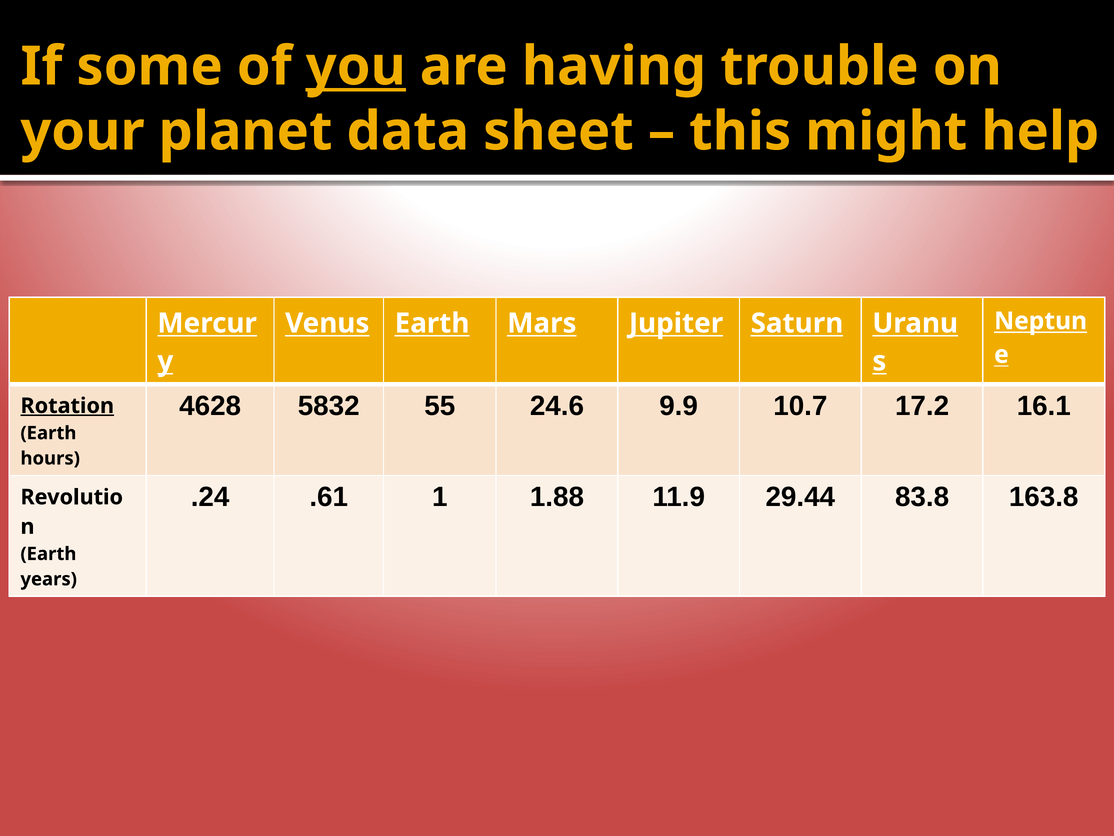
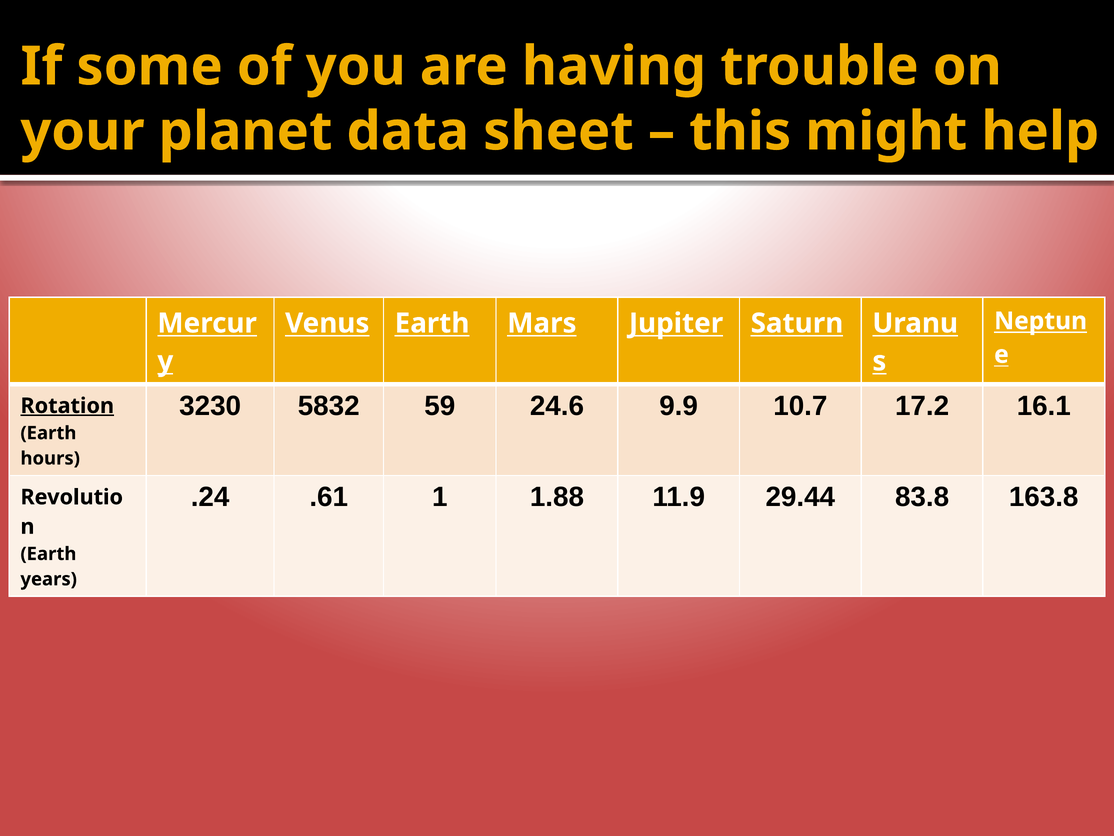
you underline: present -> none (356, 67)
4628: 4628 -> 3230 (210, 406)
55: 55 -> 59 (440, 406)
